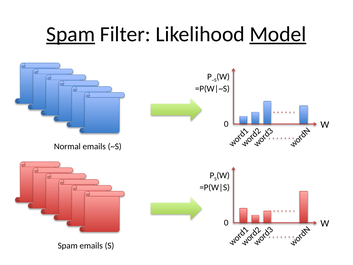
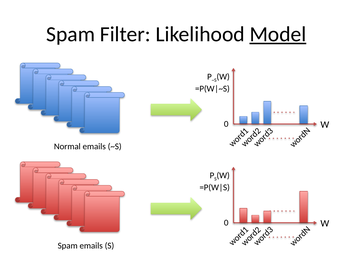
Spam underline: present -> none (71, 34)
